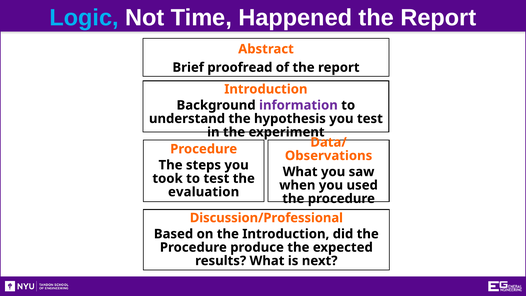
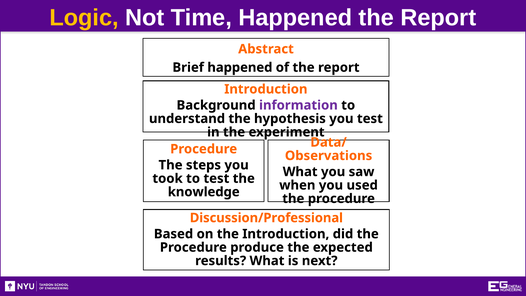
Logic colour: light blue -> yellow (84, 18)
Brief proofread: proofread -> happened (240, 67)
evaluation: evaluation -> knowledge (204, 192)
